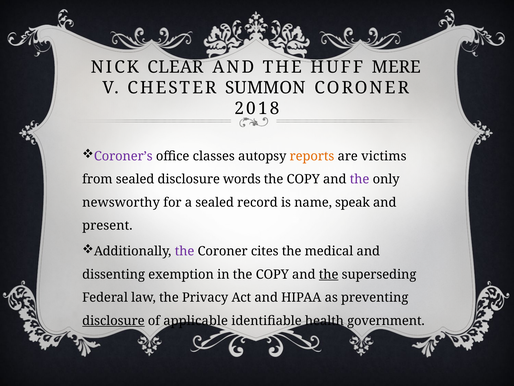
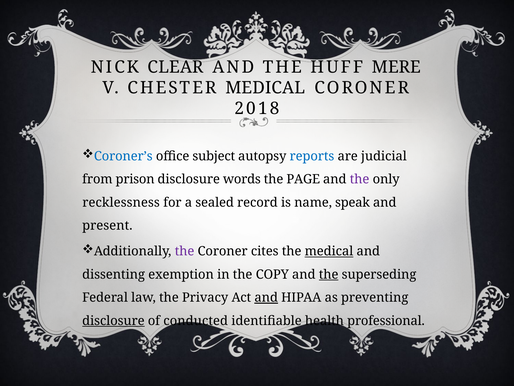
CHESTER SUMMON: SUMMON -> MEDICAL (265, 88)
Coroner’s colour: purple -> blue (123, 156)
classes: classes -> subject (214, 156)
reports colour: orange -> blue (312, 156)
victims: victims -> judicial (384, 156)
from sealed: sealed -> prison (135, 179)
COPY: COPY -> PAGE (303, 179)
newsworthy: newsworthy -> recklessness (121, 202)
medical underline: none -> present (329, 251)
and underline: none -> present (266, 297)
applicable: applicable -> conducted (196, 320)
government: government -> professional (386, 320)
